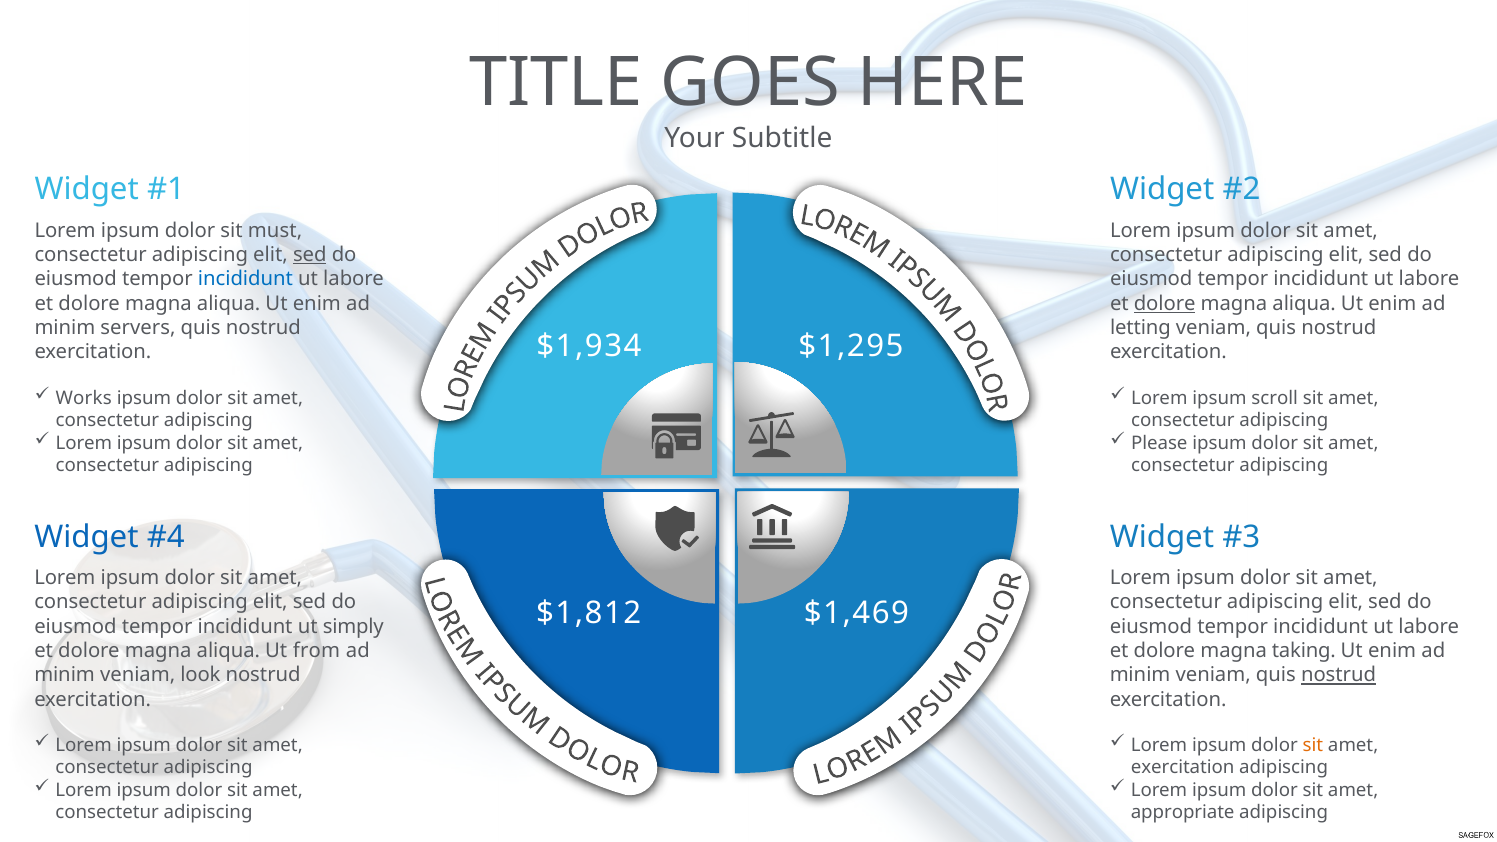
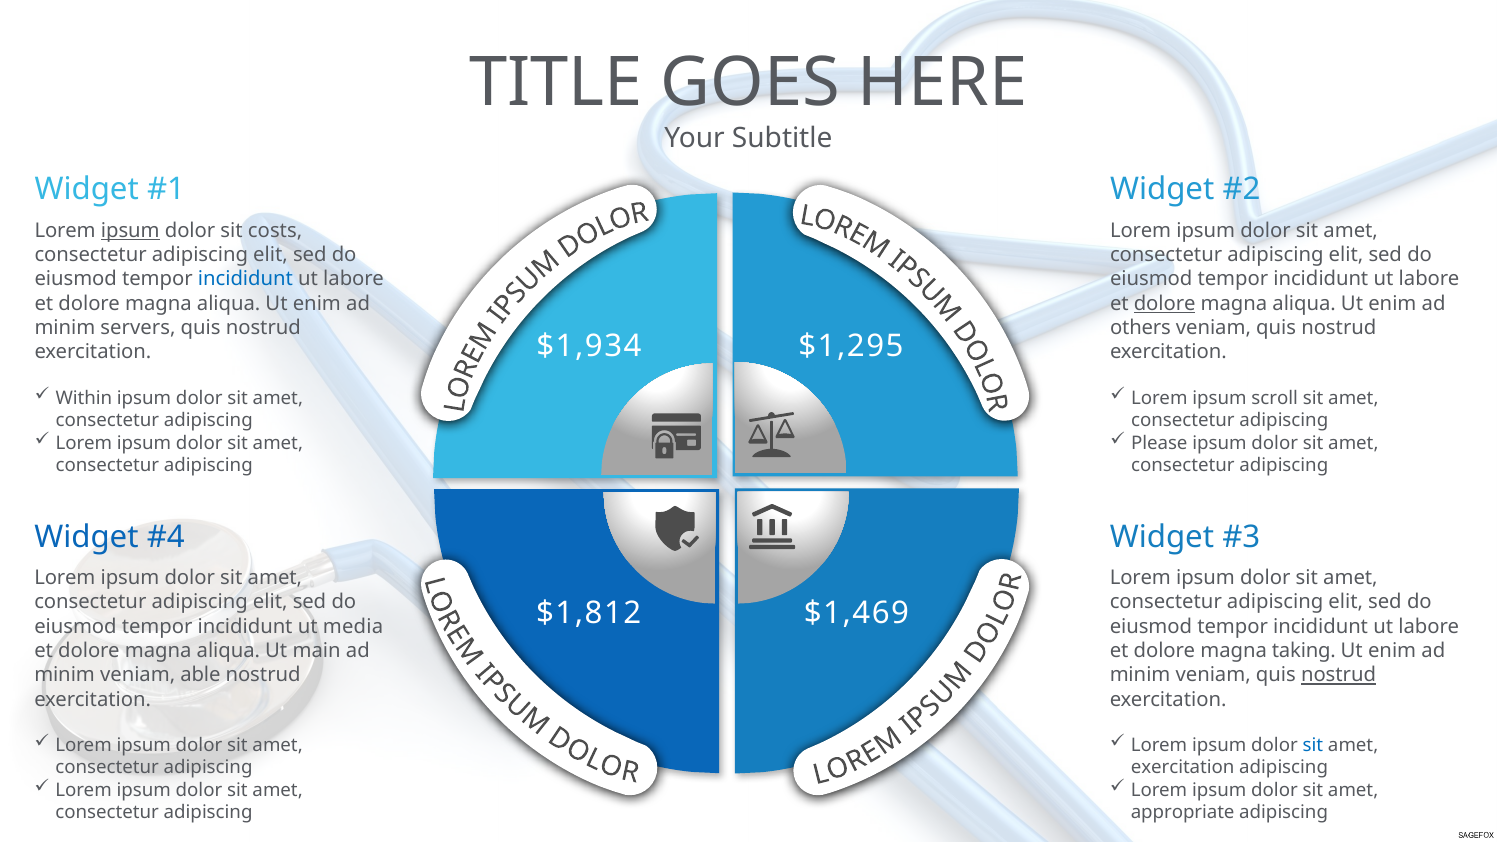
ipsum underline: none -> present (130, 231)
must: must -> costs (275, 231)
sed underline: present -> none (310, 255)
letting: letting -> others (1140, 328)
Works: Works -> Within (84, 398)
simply: simply -> media (353, 627)
from: from -> main (317, 651)
look: look -> able (200, 675)
sit colour: orange -> blue (1313, 745)
